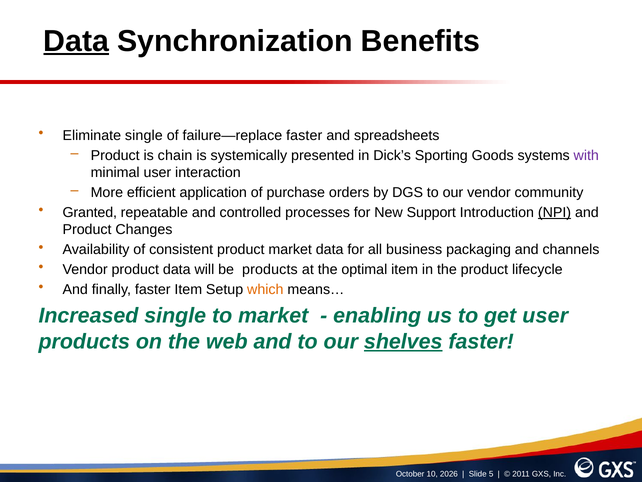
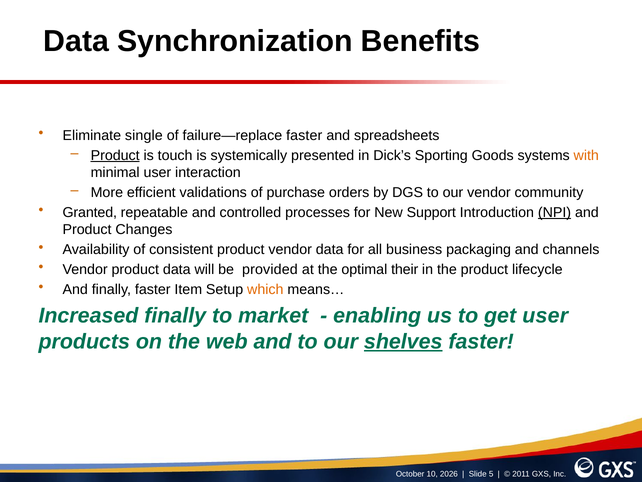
Data underline: present -> none (76, 41)
Product underline: none -> present (115, 155)
chain: chain -> touch (175, 155)
with colour: purple -> orange (586, 155)
application: application -> validations (213, 192)
product market: market -> vendor (290, 249)
be products: products -> provided (270, 269)
optimal item: item -> their (405, 269)
Increased single: single -> finally (175, 316)
